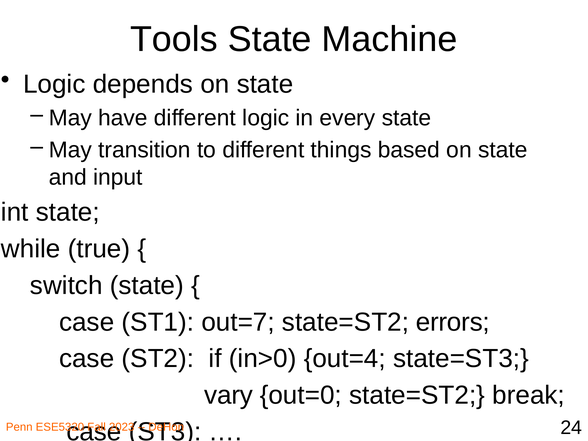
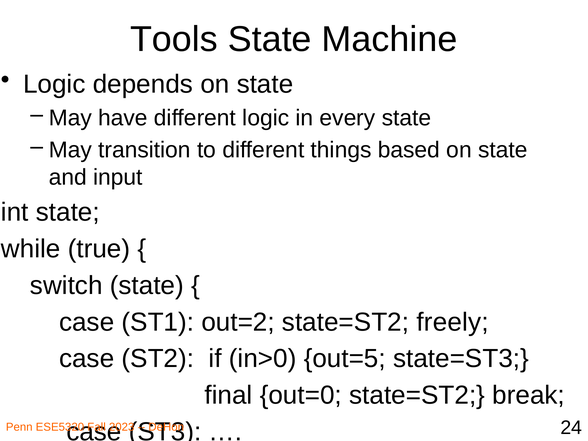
out=7: out=7 -> out=2 (238, 322)
errors: errors -> freely (453, 322)
out=4: out=4 -> out=5 (345, 359)
vary: vary -> final (228, 395)
